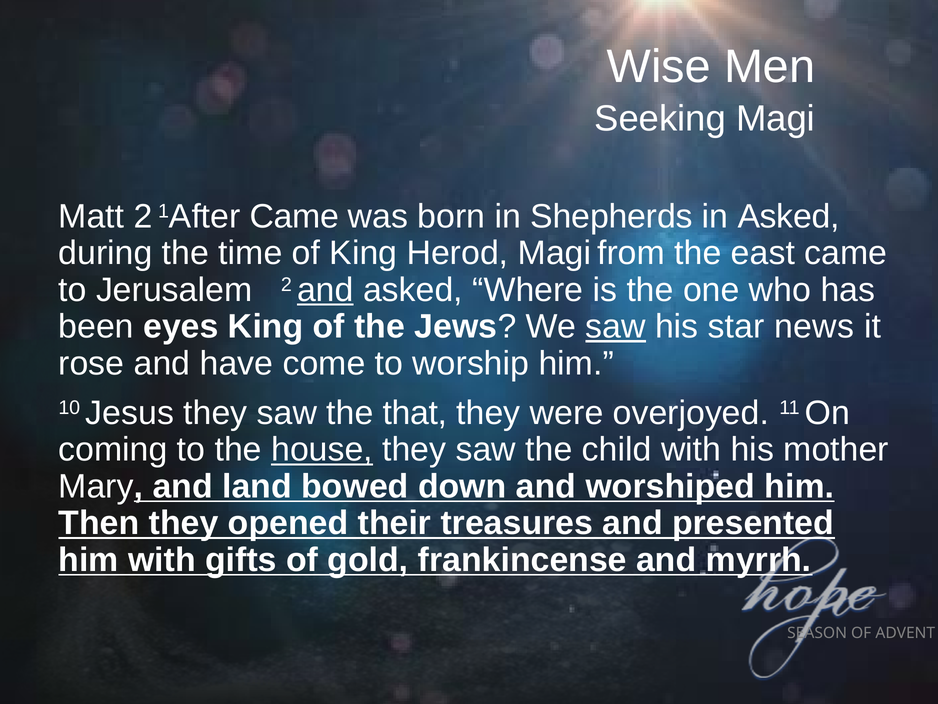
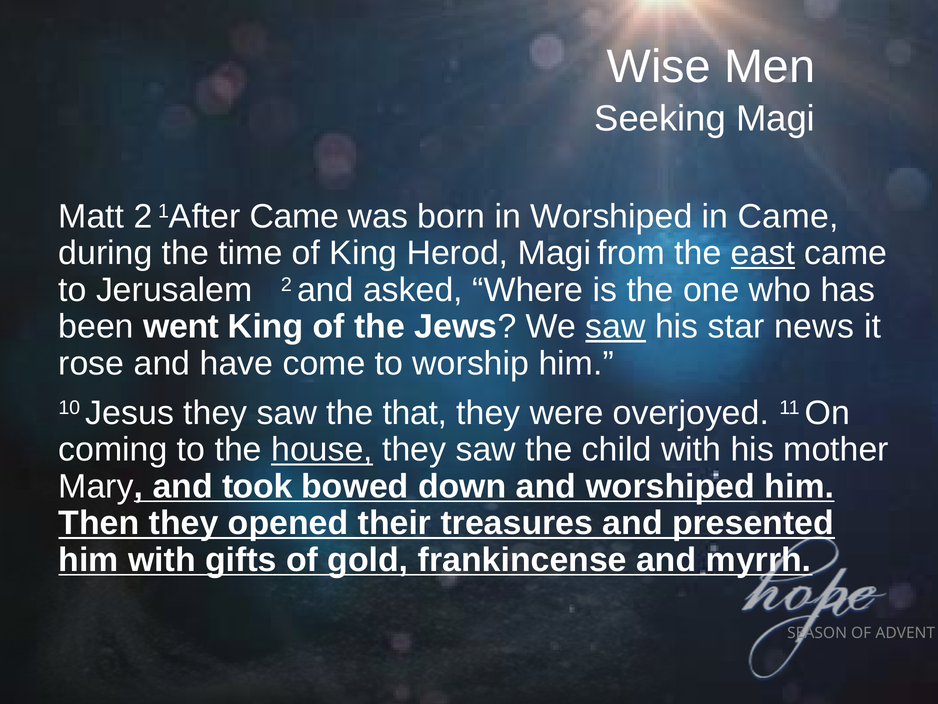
in Shepherds: Shepherds -> Worshiped (611, 216)
in Asked: Asked -> Came (788, 216)
east underline: none -> present (763, 253)
and underline: present -> none (325, 290)
eyes: eyes -> went (181, 326)
land: land -> took (257, 486)
